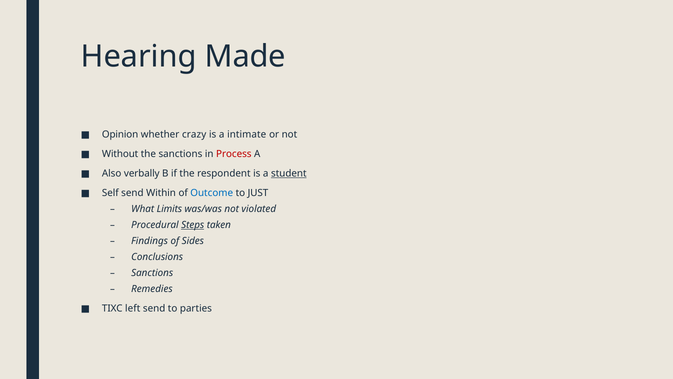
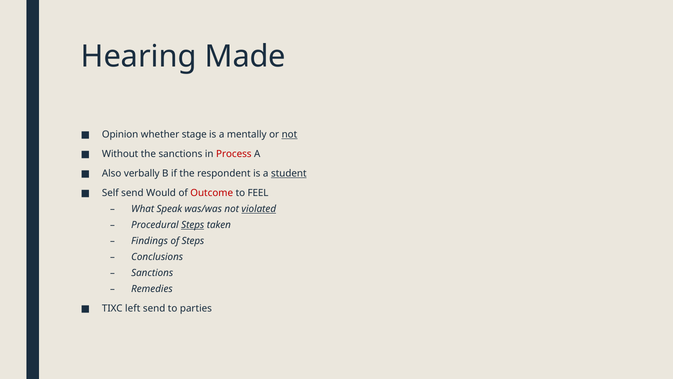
crazy: crazy -> stage (194, 134)
intimate: intimate -> mentally (247, 134)
not underline: none -> present (289, 134)
Within: Within -> Would (161, 193)
Outcome colour: blue -> red (212, 193)
JUST: JUST -> FEEL (258, 193)
Limits: Limits -> Speak (169, 209)
violated underline: none -> present (259, 209)
of Sides: Sides -> Steps (193, 241)
